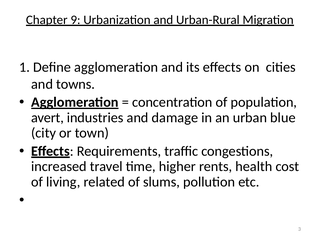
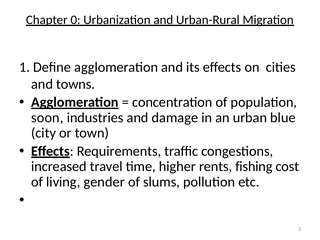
9: 9 -> 0 (75, 20)
avert: avert -> soon (47, 118)
health: health -> fishing (254, 167)
related: related -> gender (104, 182)
